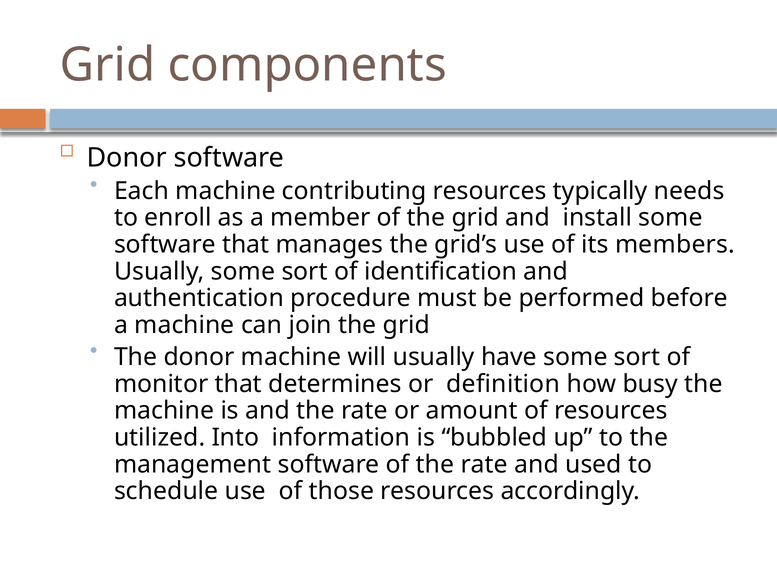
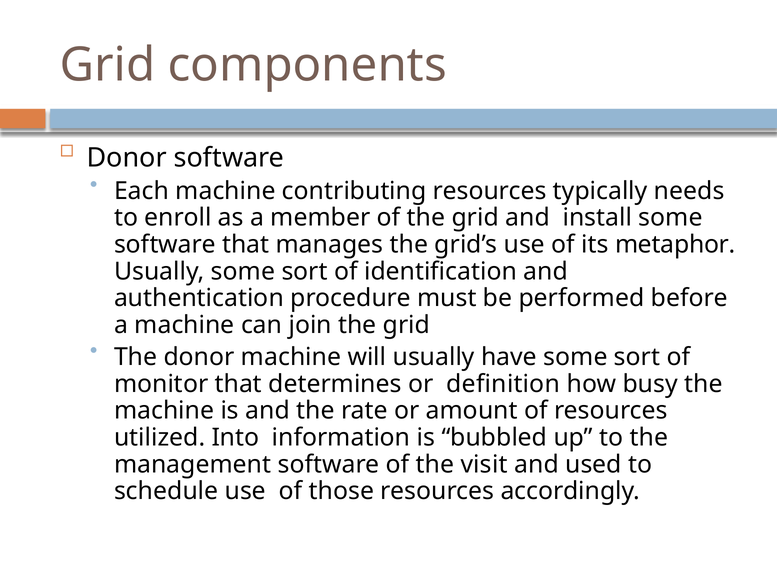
members: members -> metaphor (675, 244)
of the rate: rate -> visit (484, 464)
